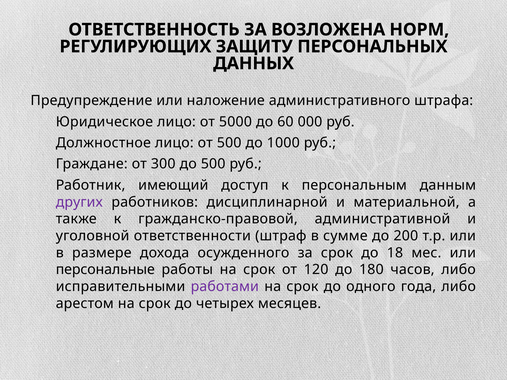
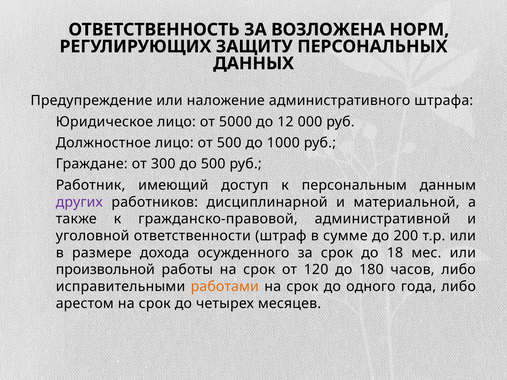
60: 60 -> 12 (285, 122)
персональные: персональные -> произвольной (105, 270)
работами colour: purple -> orange (225, 287)
